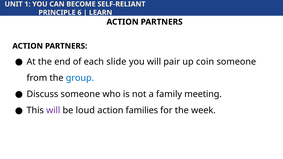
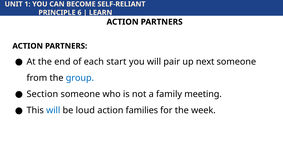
slide: slide -> start (116, 62)
coin: coin -> next (205, 62)
Discuss: Discuss -> Section (42, 94)
will colour: purple -> blue (53, 111)
